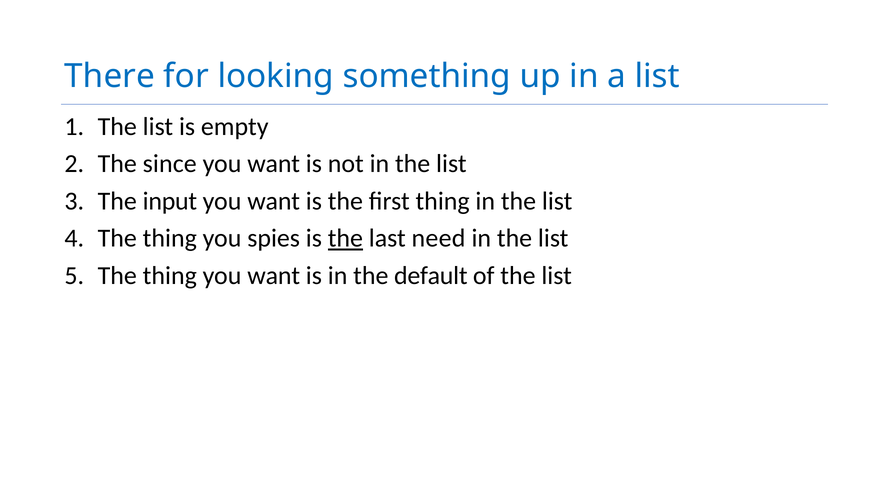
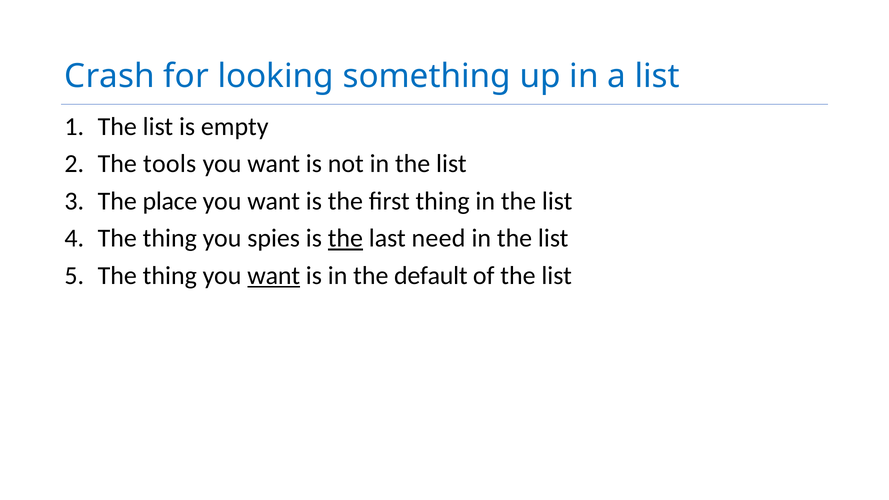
There: There -> Crash (110, 76)
since: since -> tools (170, 164)
input: input -> place (170, 201)
want underline: none -> present (274, 276)
